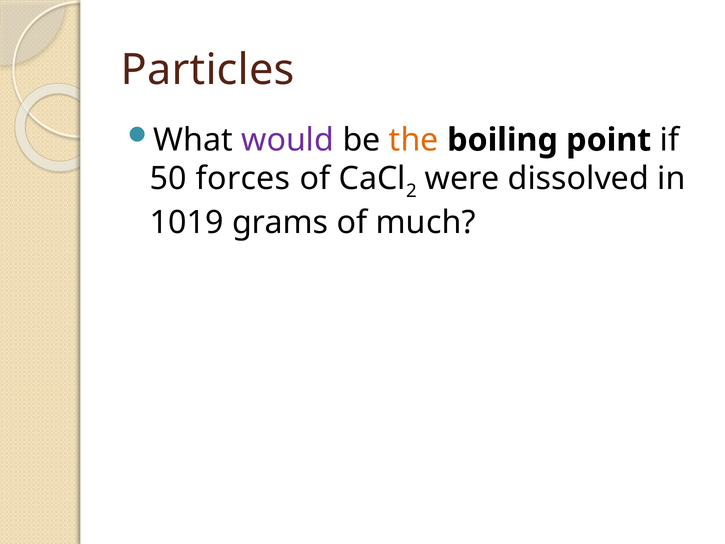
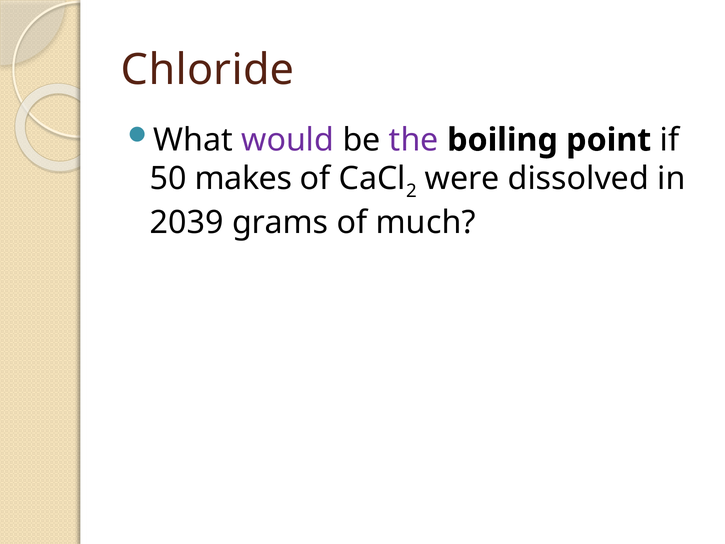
Particles: Particles -> Chloride (208, 70)
the colour: orange -> purple (414, 140)
forces: forces -> makes (243, 179)
1019: 1019 -> 2039 (187, 223)
